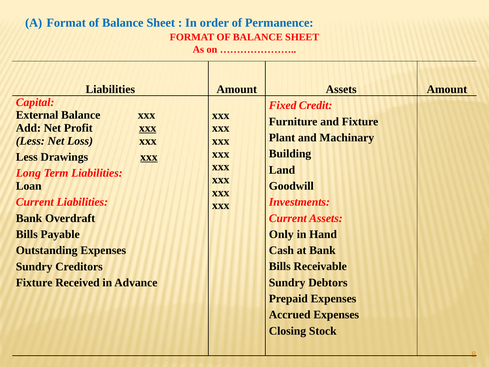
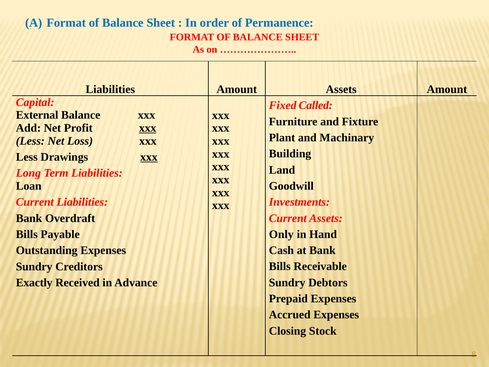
Credit: Credit -> Called (316, 105)
Fixture: Fixture -> Exactly (34, 282)
